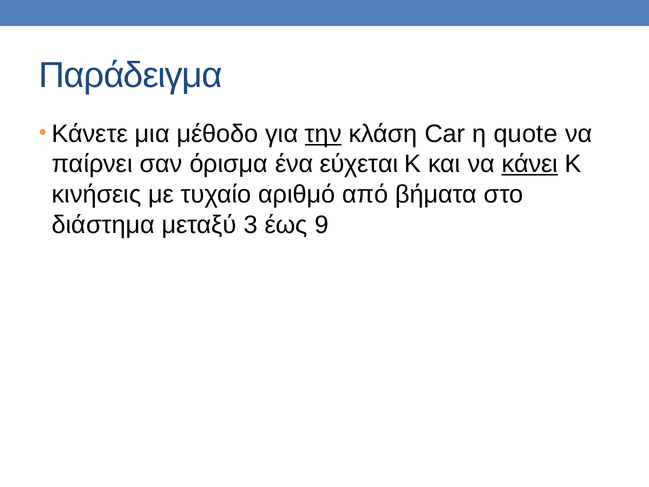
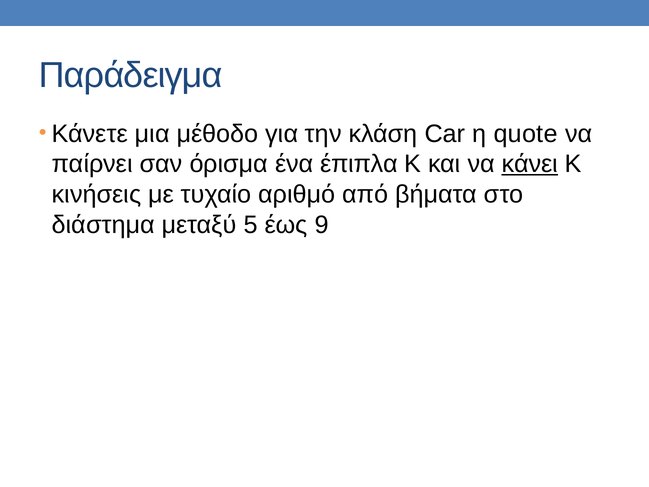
την underline: present -> none (323, 134)
εύχεται: εύχεται -> έπιπλα (359, 164)
3: 3 -> 5 (251, 225)
